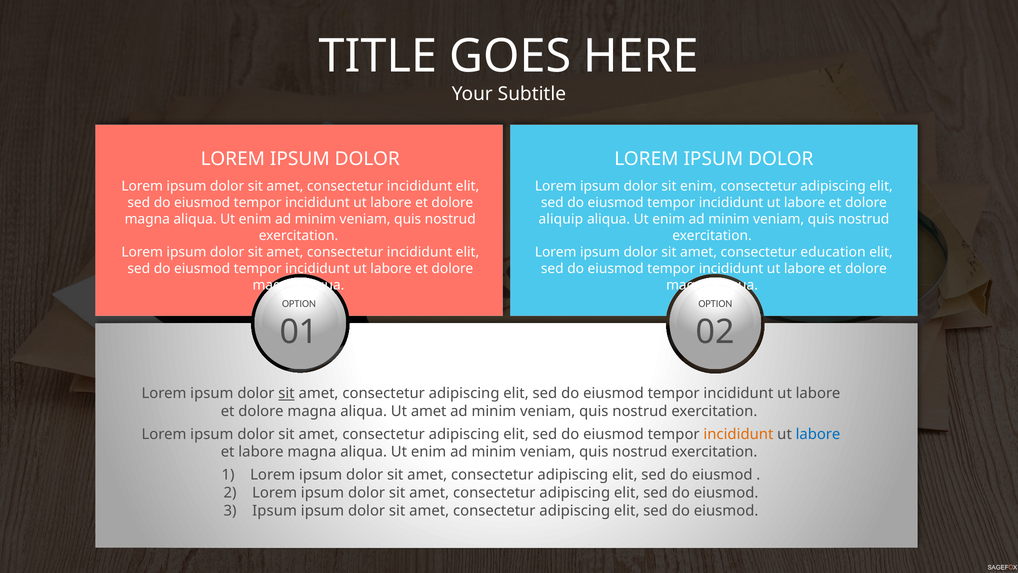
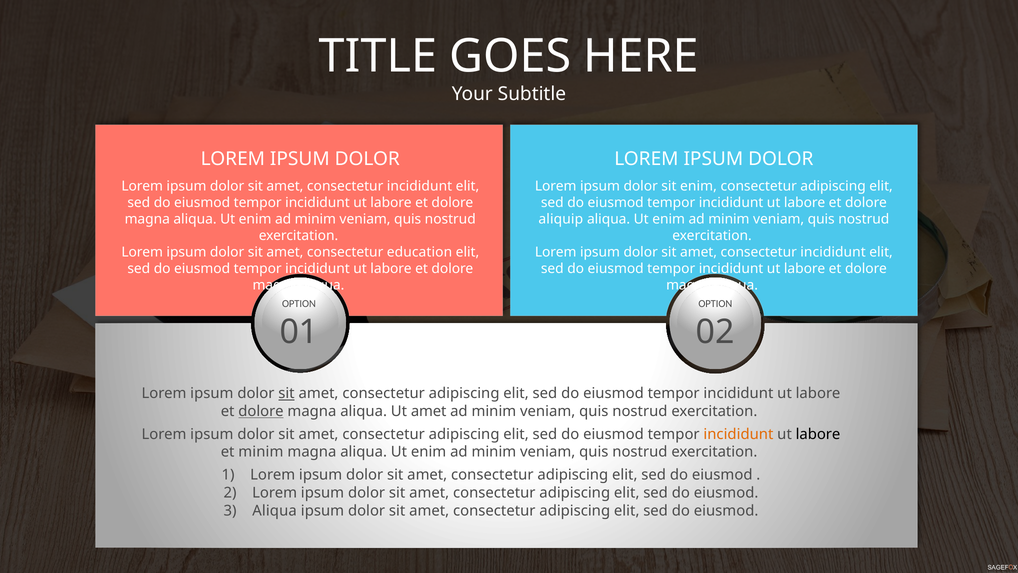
incididunt: incididunt -> education (419, 252)
education: education -> incididunt (833, 252)
dolore underline: none -> present (261, 411)
labore colour: blue -> black (818, 434)
et labore: labore -> minim (261, 452)
Ipsum: Ipsum -> Aliqua (275, 510)
